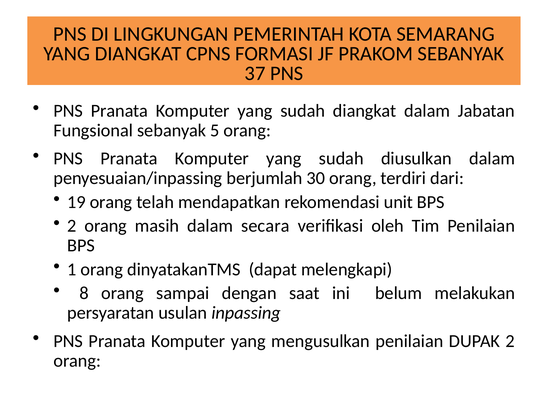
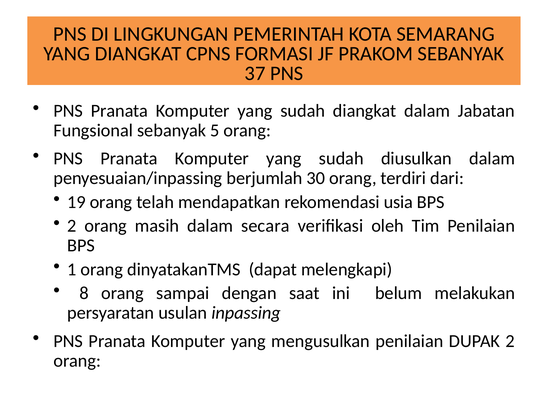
unit: unit -> usia (398, 202)
